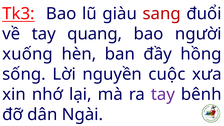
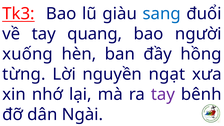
sang colour: red -> blue (162, 14)
sống: sống -> từng (24, 74)
cuộc: cuộc -> ngạt (167, 74)
